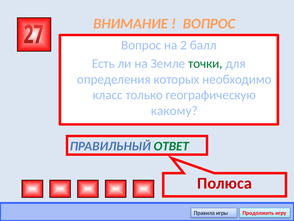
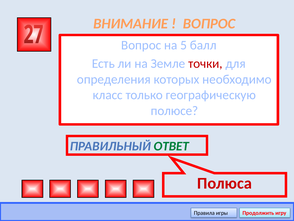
2: 2 -> 5 (184, 45)
точки colour: green -> red (205, 63)
какому: какому -> полюсе (174, 111)
